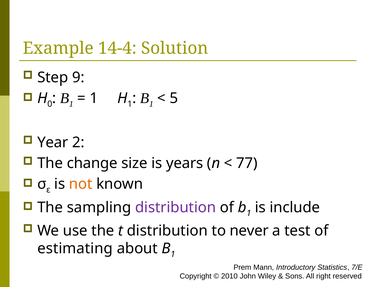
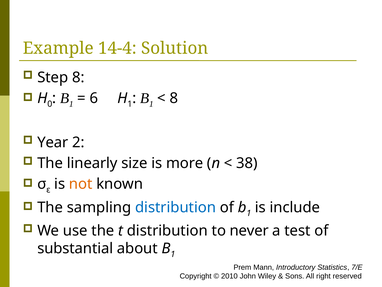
Step 9: 9 -> 8 (78, 77)
1: 1 -> 6 (94, 98)
5: 5 -> 8 (174, 98)
change: change -> linearly (92, 163)
years: years -> more (185, 163)
77: 77 -> 38 (247, 163)
distribution colour: purple -> blue (176, 207)
estimating: estimating -> substantial (75, 248)
